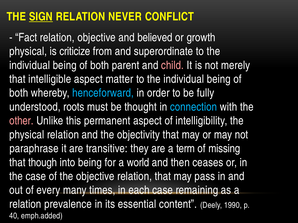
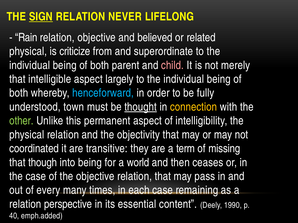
CONFLICT: CONFLICT -> LIFELONG (169, 17)
Fact: Fact -> Rain (26, 38)
growth: growth -> related (201, 38)
matter: matter -> largely (119, 79)
roots: roots -> town (74, 107)
thought underline: none -> present (141, 107)
connection colour: light blue -> yellow (194, 107)
other colour: pink -> light green (21, 121)
paraphrase: paraphrase -> coordinated (34, 149)
prevalence: prevalence -> perspective (68, 205)
